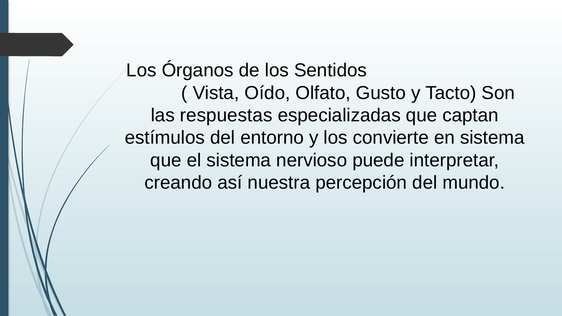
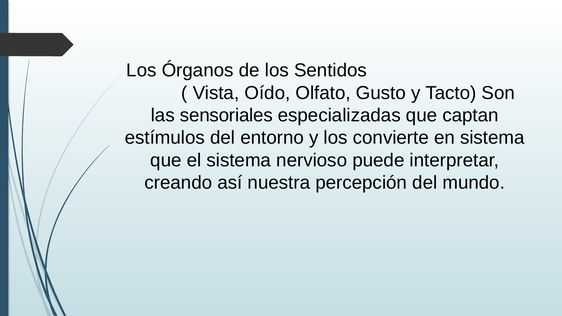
respuestas: respuestas -> sensoriales (226, 115)
